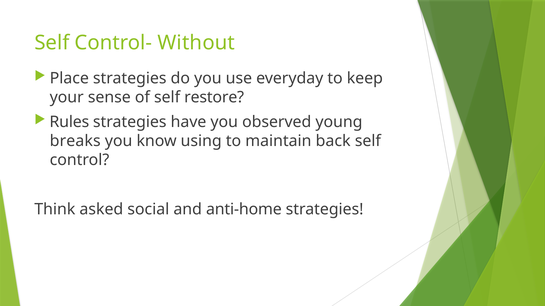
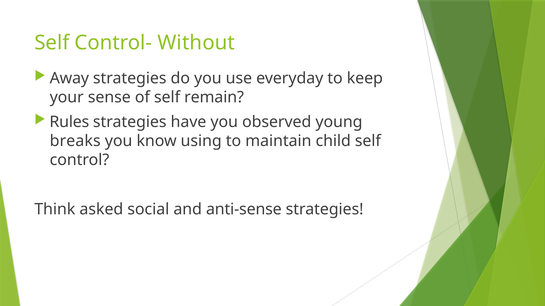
Place: Place -> Away (69, 78)
restore: restore -> remain (214, 97)
back: back -> child (333, 141)
anti-home: anti-home -> anti-sense (244, 210)
